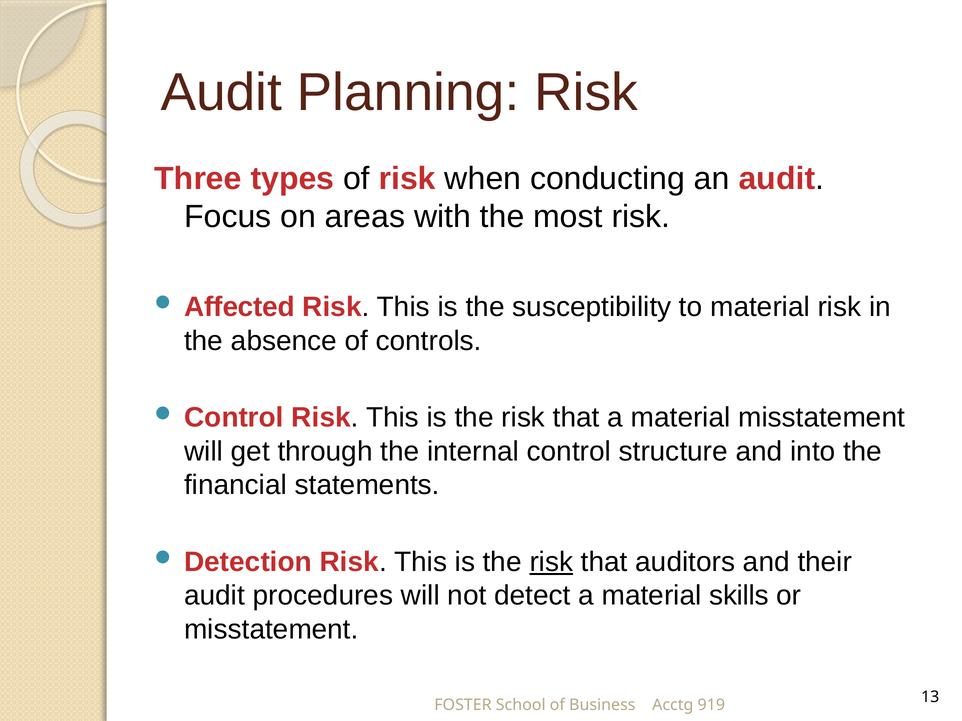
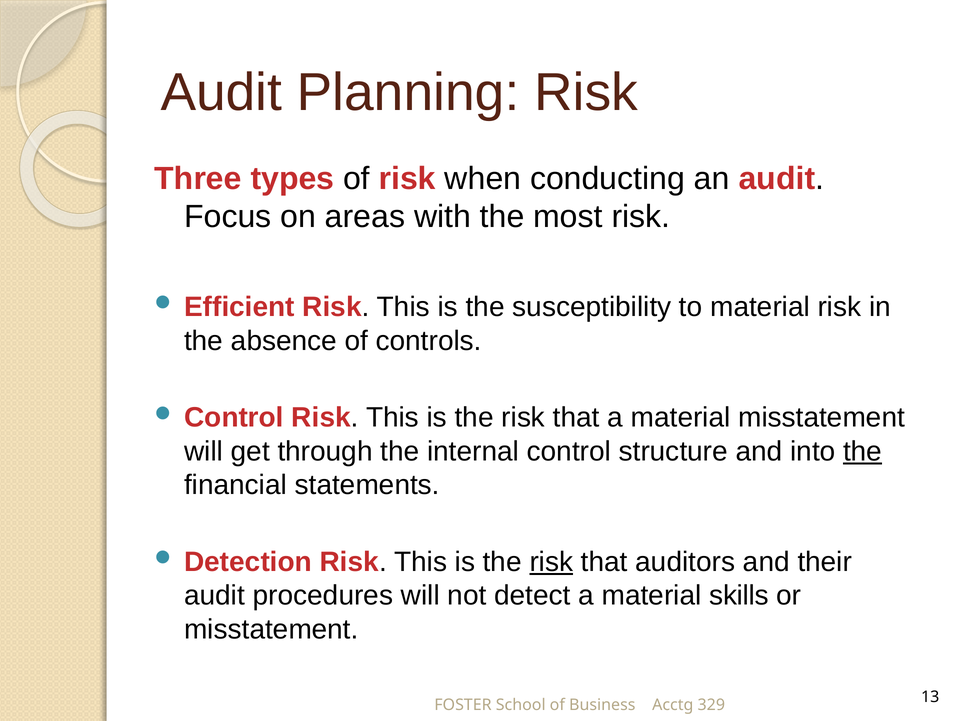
Affected: Affected -> Efficient (240, 307)
the underline: none -> present (863, 452)
919: 919 -> 329 (711, 706)
